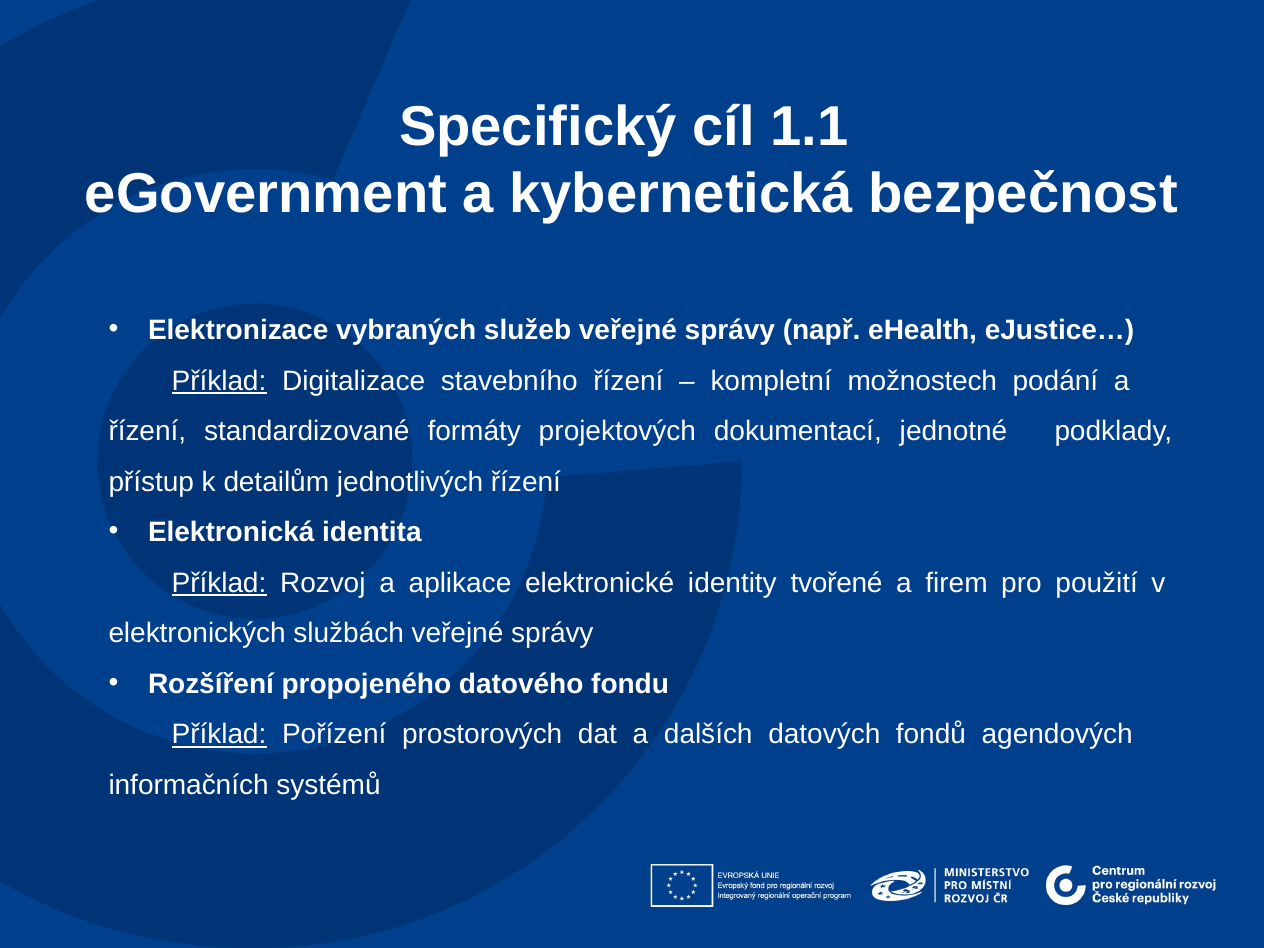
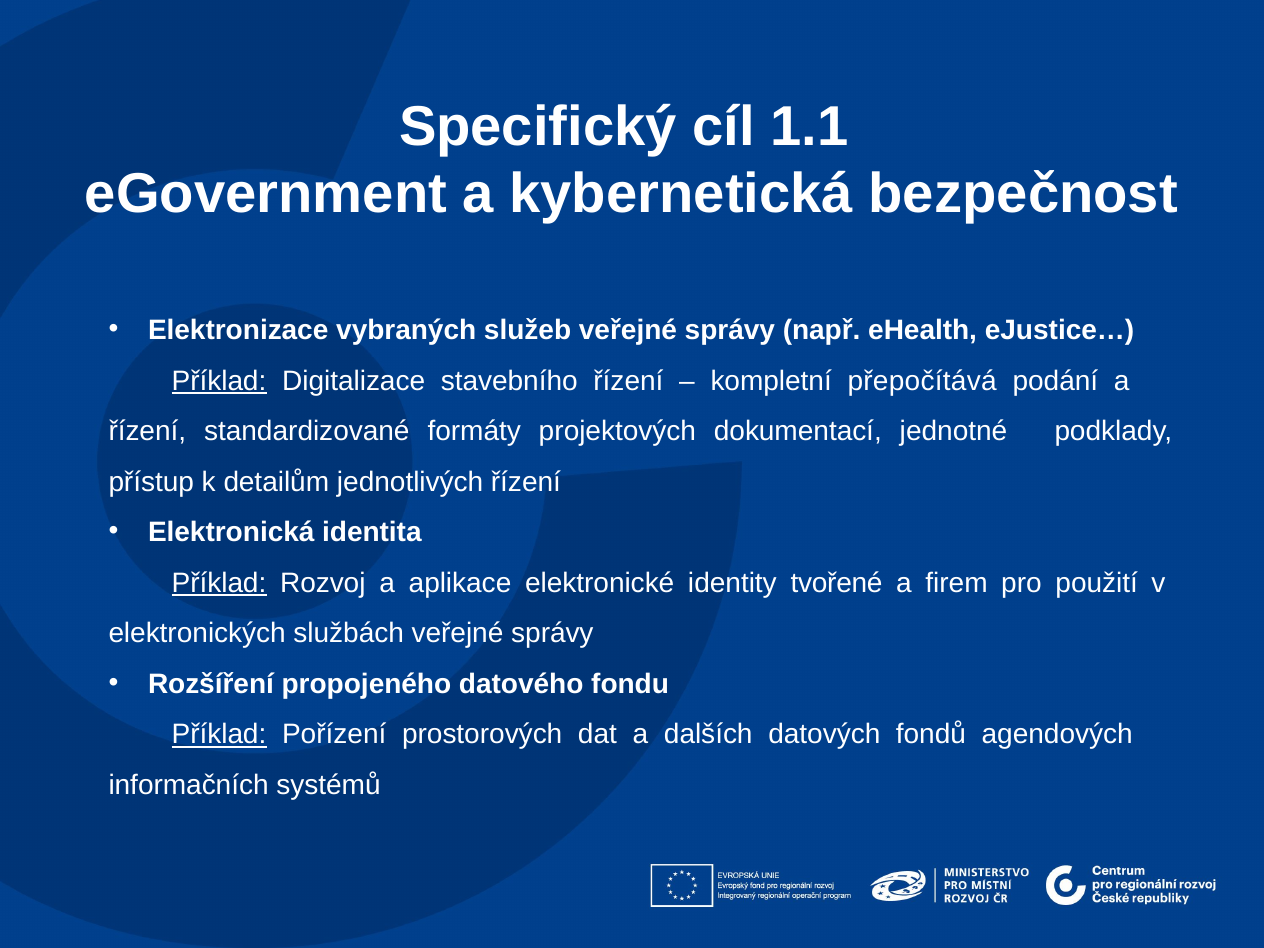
možnostech: možnostech -> přepočítává (922, 381)
